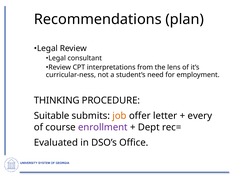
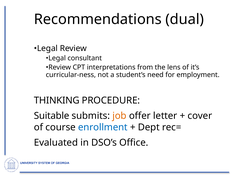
plan: plan -> dual (185, 19)
every: every -> cover (200, 116)
enrollment colour: purple -> blue (103, 127)
